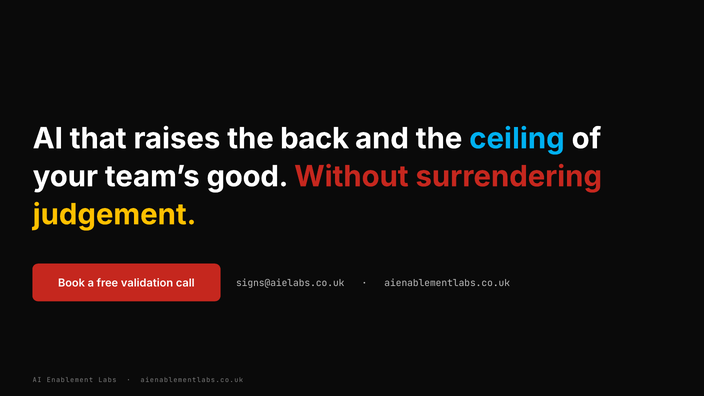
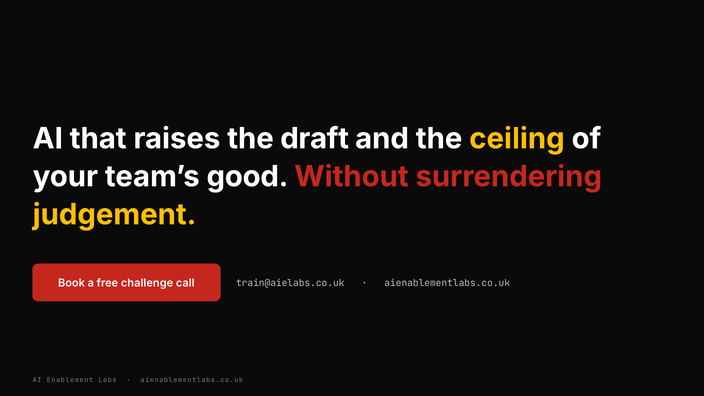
back: back -> draft (315, 139)
ceiling colour: light blue -> yellow (517, 139)
validation: validation -> challenge (147, 283)
signs@aielabs.co.uk: signs@aielabs.co.uk -> train@aielabs.co.uk (290, 283)
